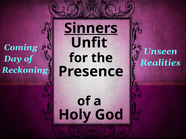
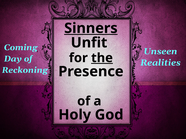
the underline: none -> present (102, 58)
